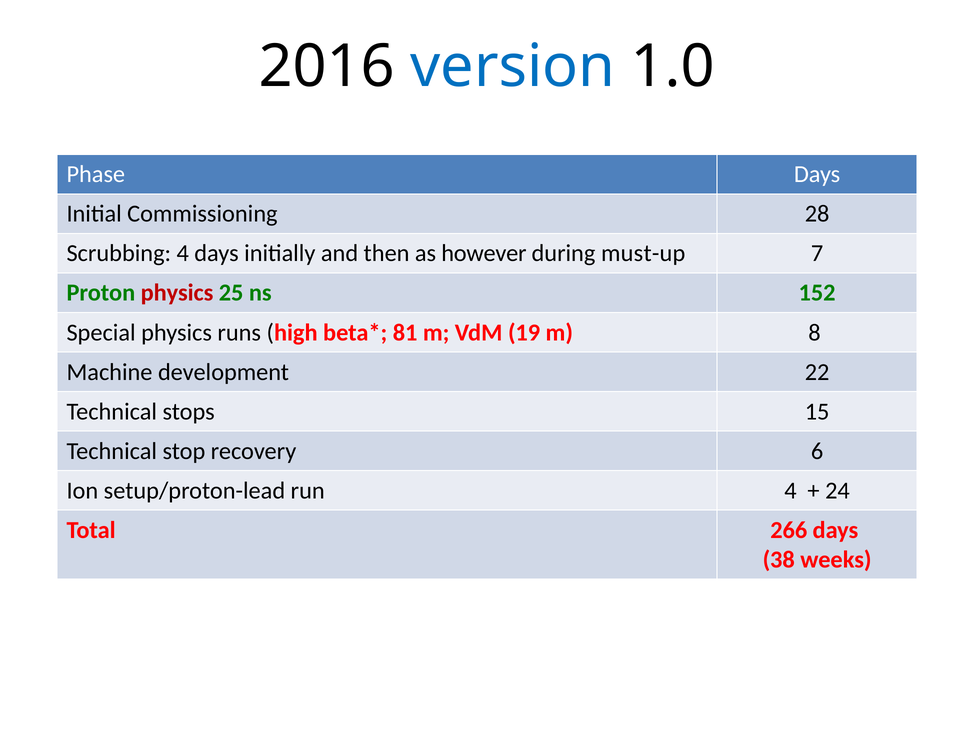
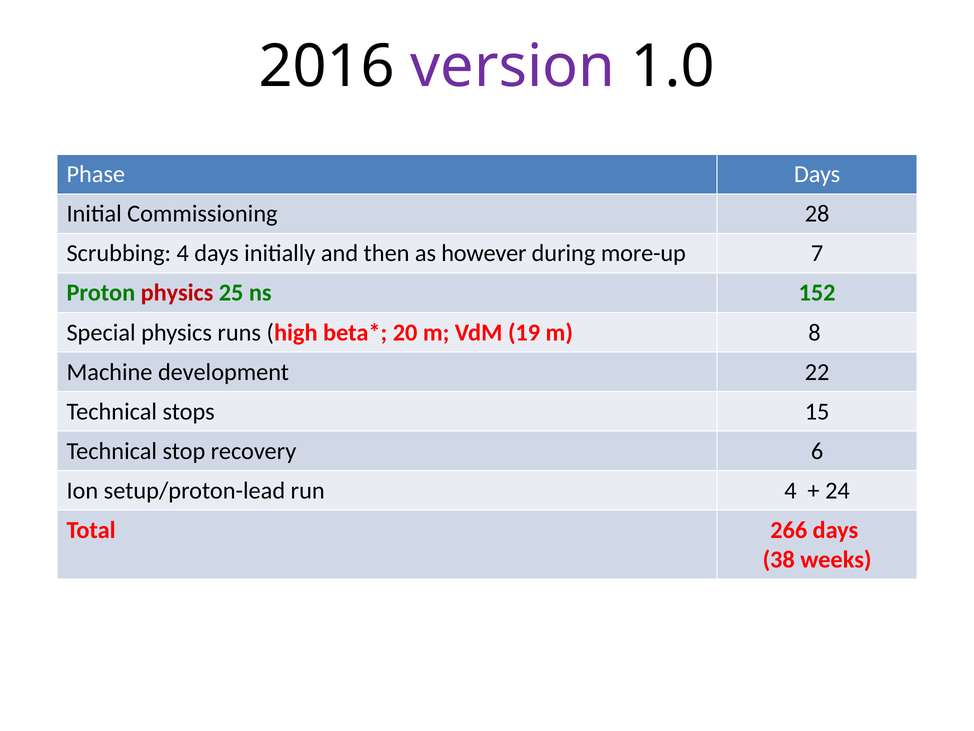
version colour: blue -> purple (513, 67)
must-up: must-up -> more-up (643, 253)
81: 81 -> 20 (405, 332)
